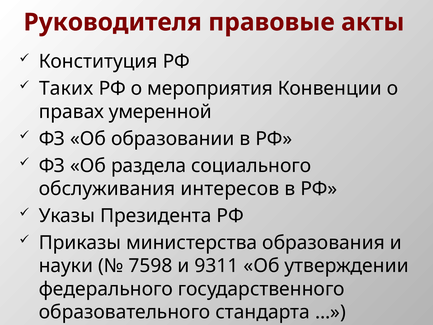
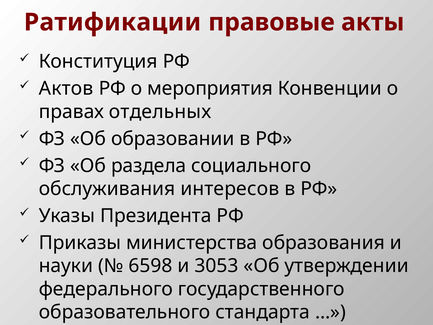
Руководителя: Руководителя -> Ратификации (112, 22)
Таких: Таких -> Актов (66, 88)
умеренной: умеренной -> отдельных (160, 112)
7598: 7598 -> 6598 (151, 266)
9311: 9311 -> 3053 (217, 266)
